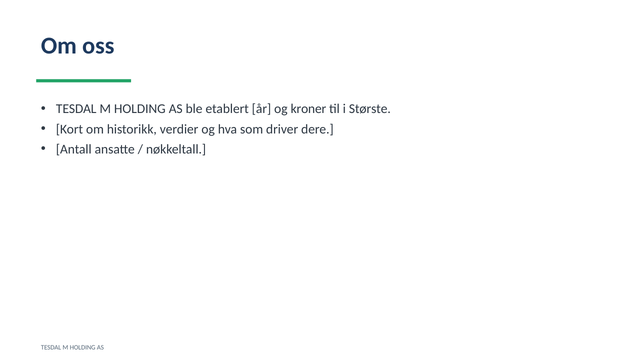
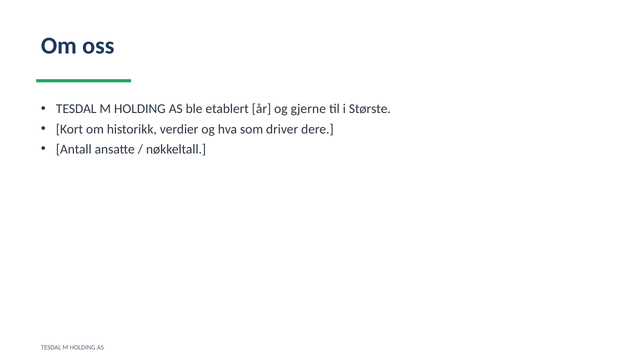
kroner: kroner -> gjerne (308, 109)
